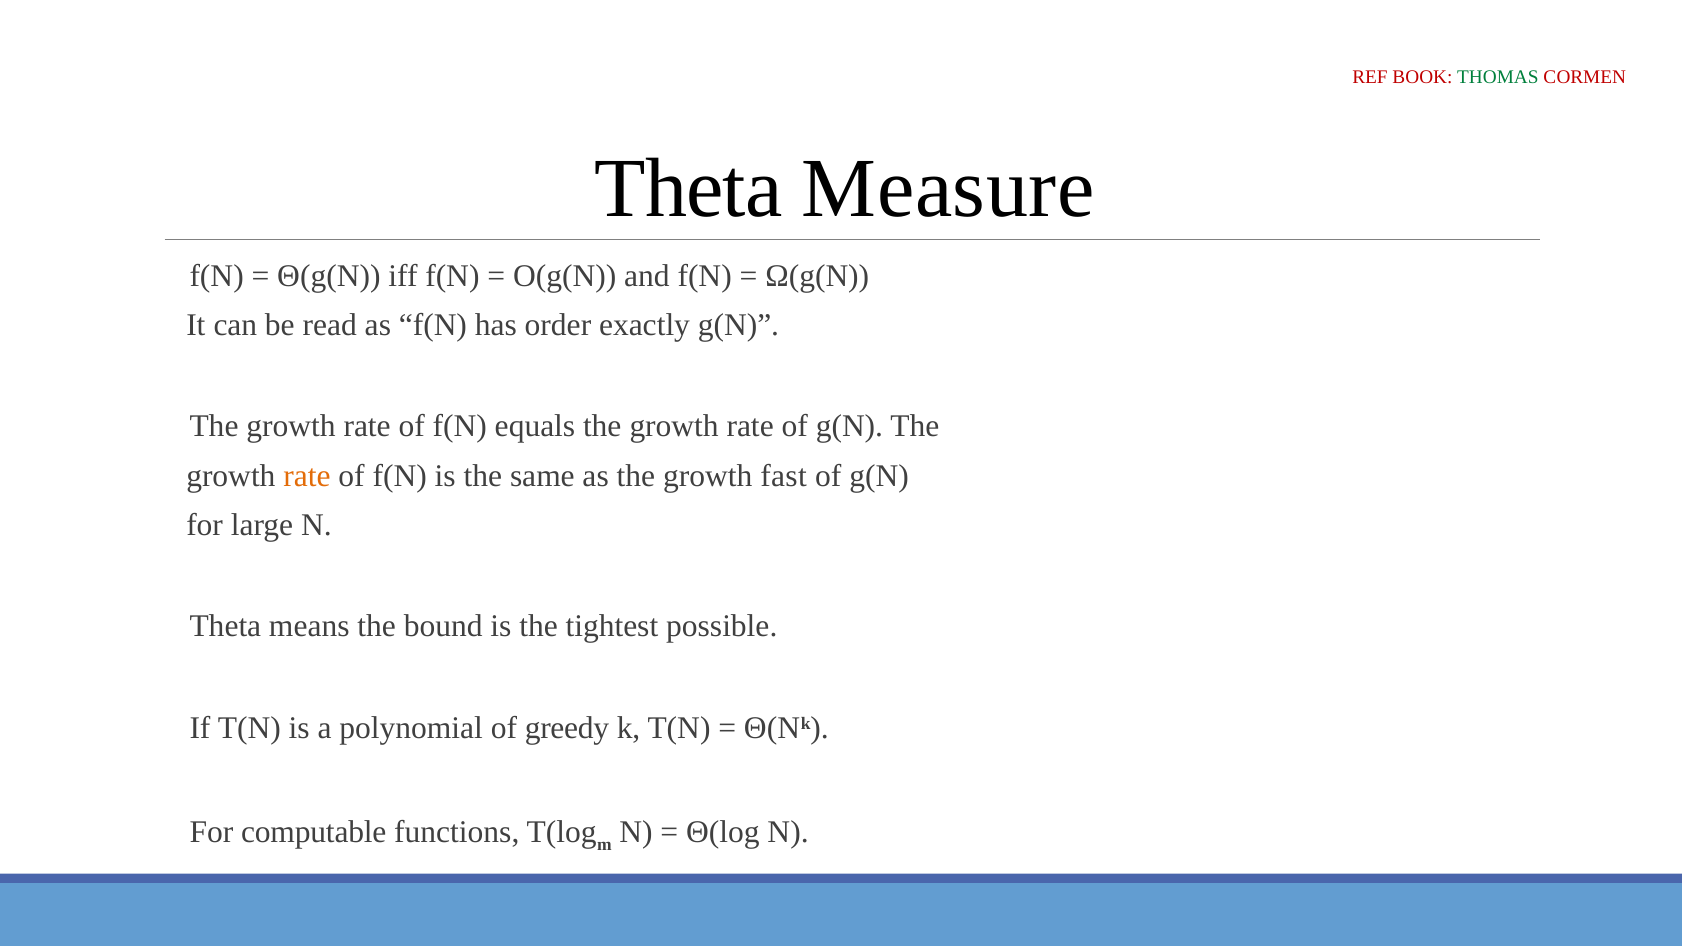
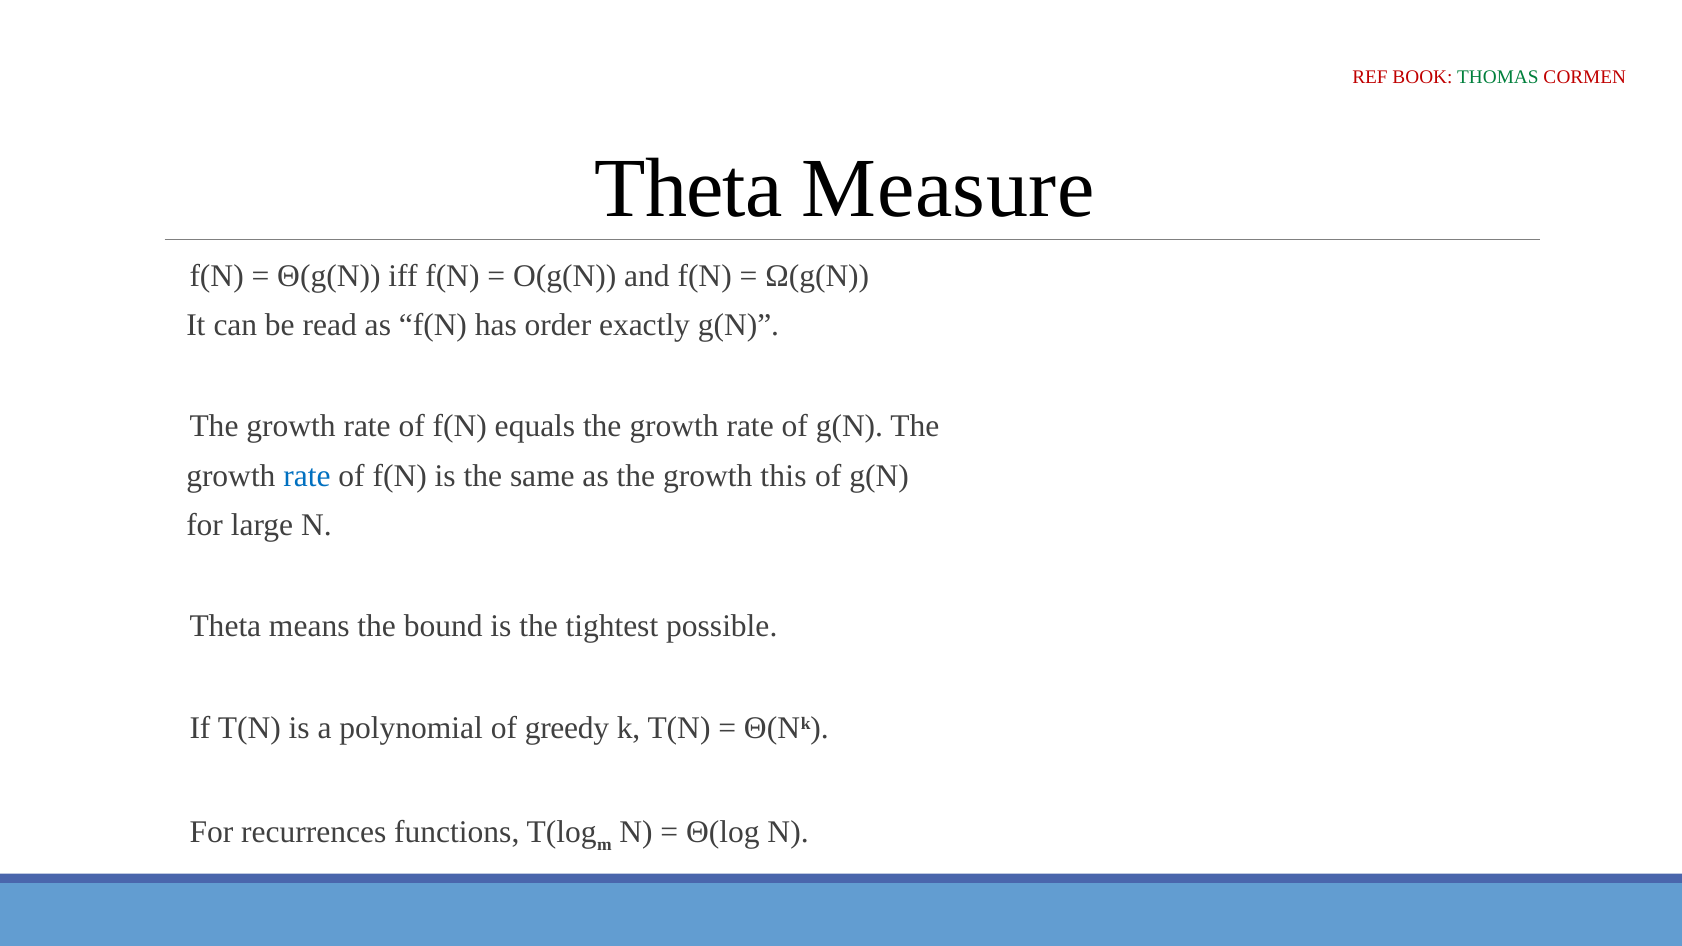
rate colour: orange -> blue (307, 476)
fast: fast -> this (784, 476)
computable: computable -> recurrences (314, 832)
